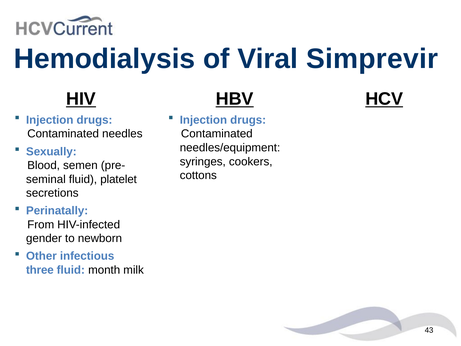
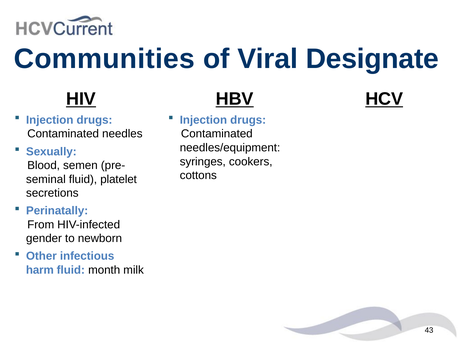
Hemodialysis: Hemodialysis -> Communities (104, 59)
Simprevir: Simprevir -> Designate (372, 59)
three: three -> harm (40, 270)
